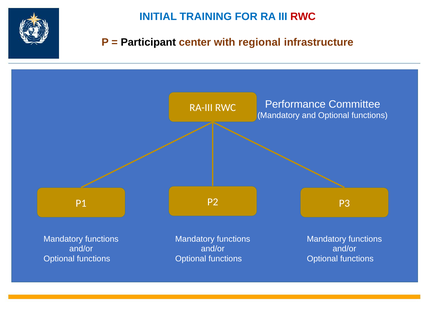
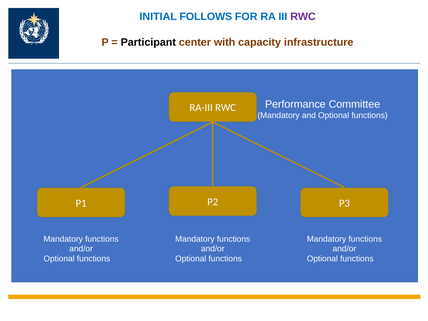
TRAINING: TRAINING -> FOLLOWS (206, 17)
RWC colour: red -> purple (303, 17)
regional: regional -> capacity (260, 42)
